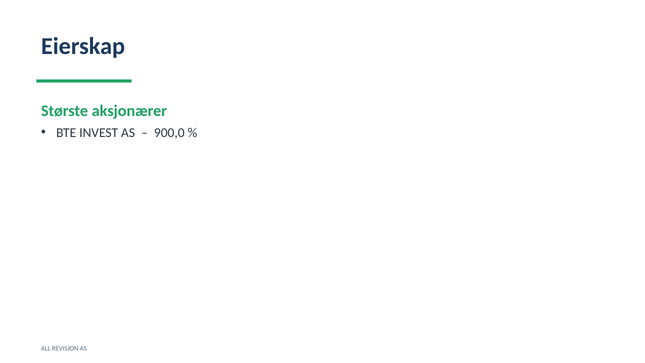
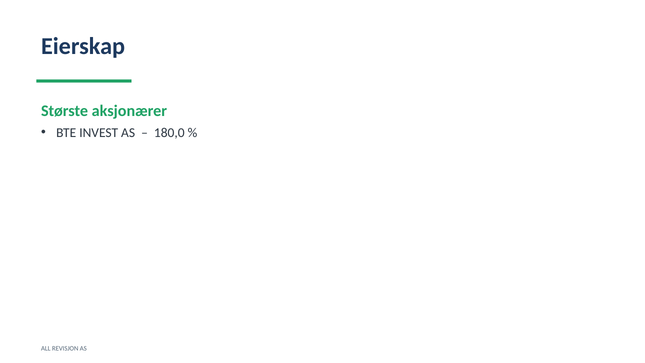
900,0: 900,0 -> 180,0 (169, 133)
